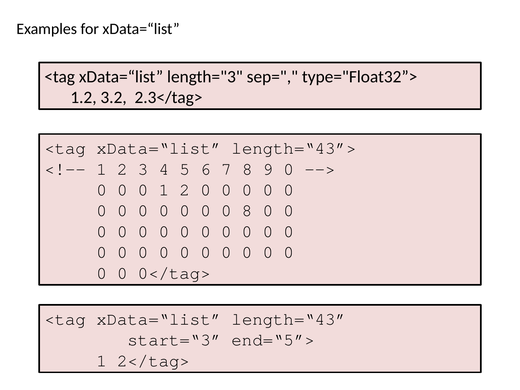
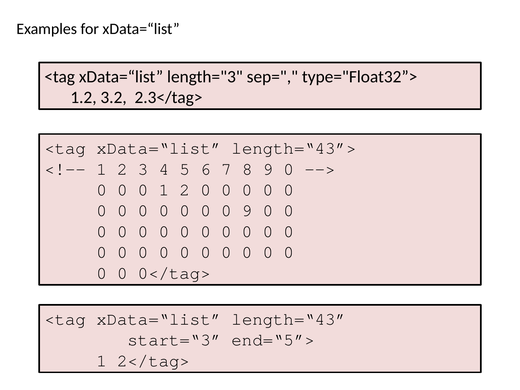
0 8: 8 -> 9 (247, 211)
